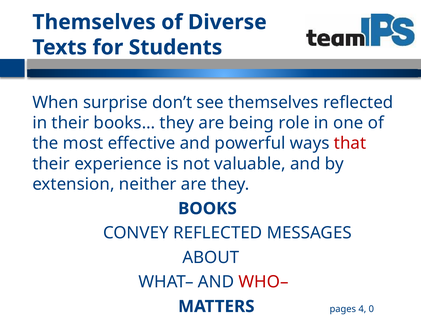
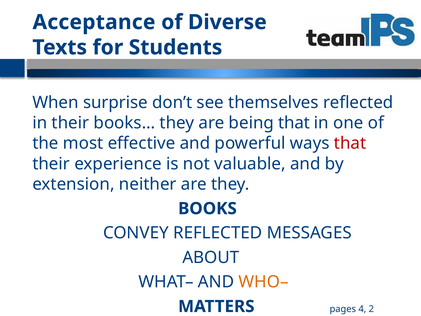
Themselves: Themselves -> Acceptance (94, 22)
being role: role -> that (294, 123)
WHO– colour: red -> orange (264, 282)
0: 0 -> 2 (371, 309)
